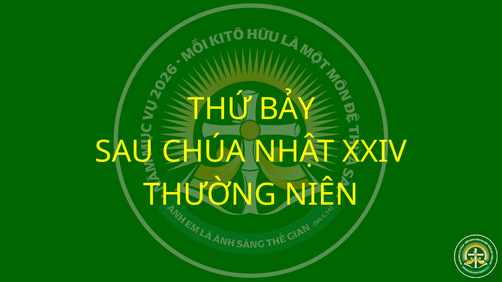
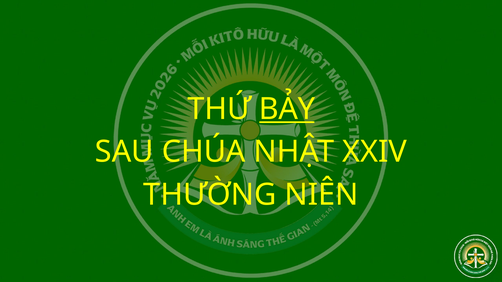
BẢY underline: none -> present (287, 109)
